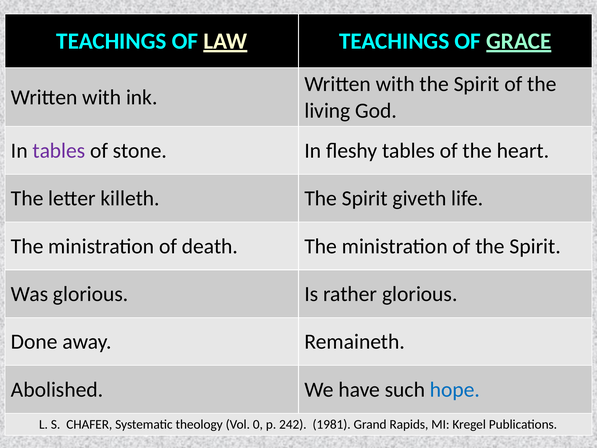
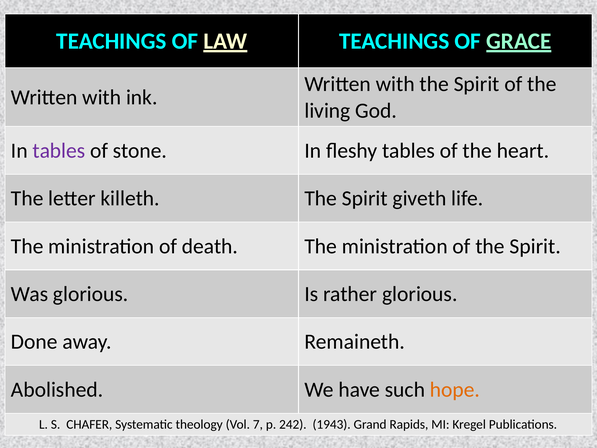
hope colour: blue -> orange (455, 389)
0: 0 -> 7 (258, 424)
1981: 1981 -> 1943 (332, 424)
